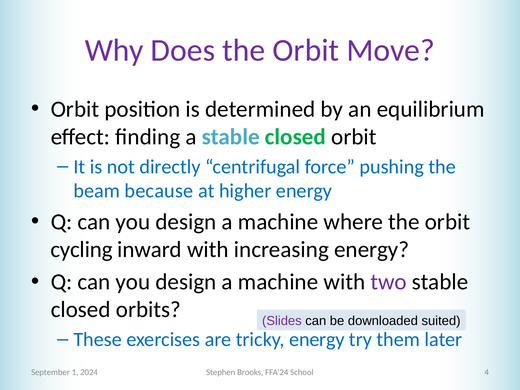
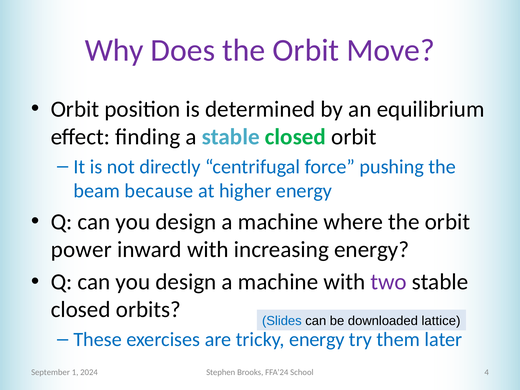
cycling: cycling -> power (81, 250)
Slides colour: purple -> blue (282, 321)
suited: suited -> lattice (441, 321)
